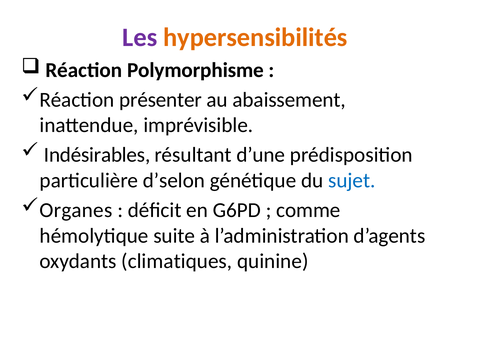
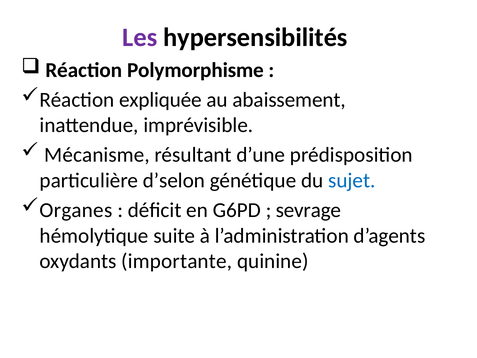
hypersensibilités colour: orange -> black (255, 37)
présenter: présenter -> expliquée (161, 100)
Indésirables: Indésirables -> Mécanisme (97, 155)
comme: comme -> sevrage (308, 210)
climatiques: climatiques -> importante (177, 261)
